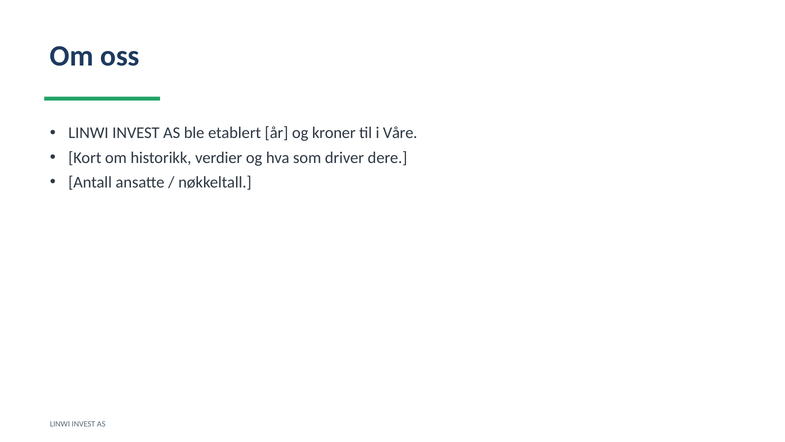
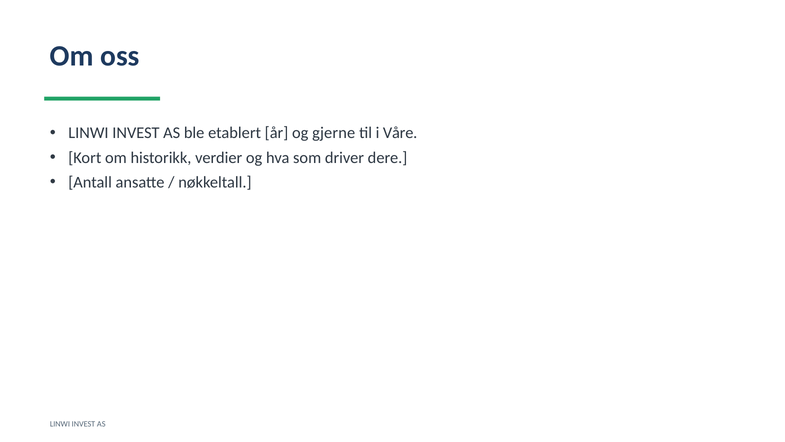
kroner: kroner -> gjerne (334, 133)
